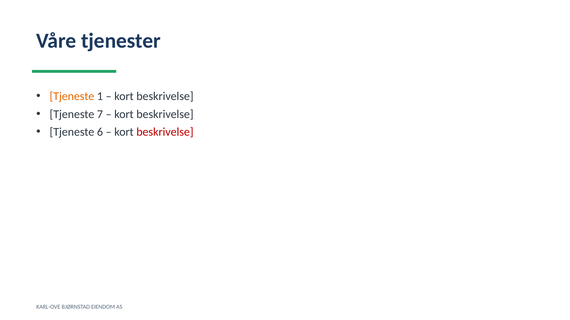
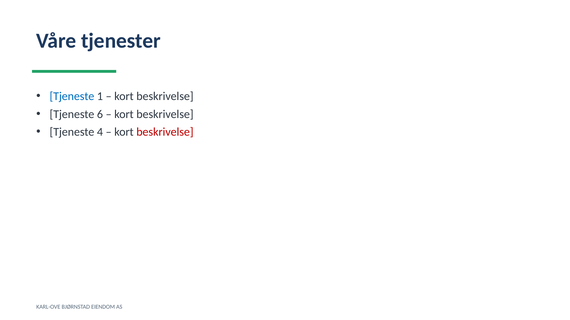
Tjeneste colour: orange -> blue (72, 97)
7: 7 -> 6 (100, 114)
6: 6 -> 4 (100, 132)
